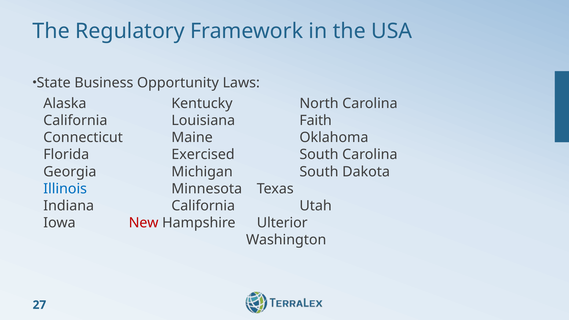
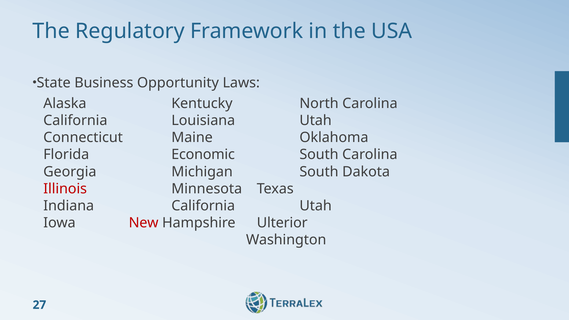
Louisiana Faith: Faith -> Utah (316, 121)
Exercised: Exercised -> Economic (203, 155)
Illinois colour: blue -> red (65, 189)
